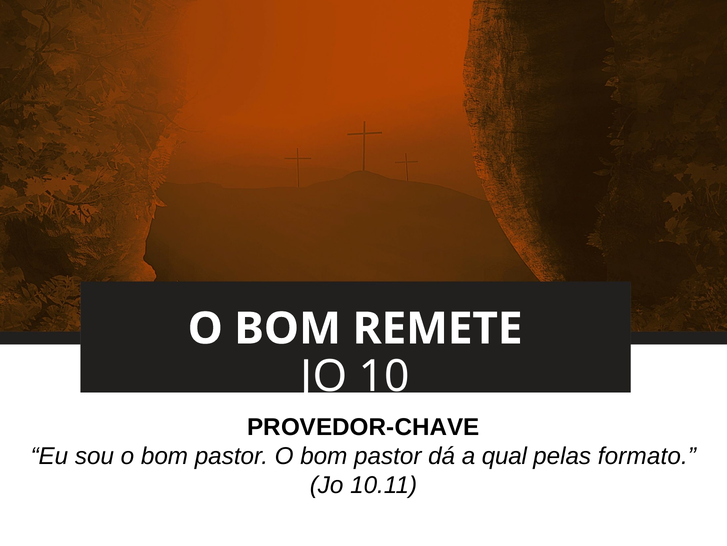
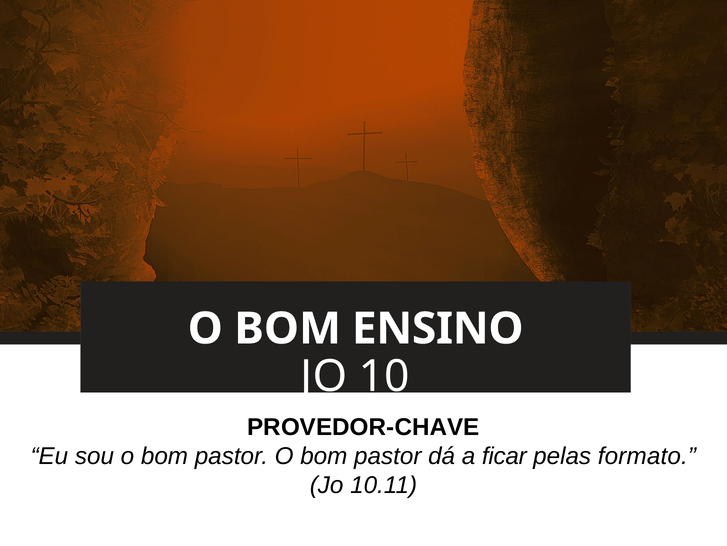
REMETE: REMETE -> ENSINO (438, 328)
qual: qual -> ficar (504, 456)
